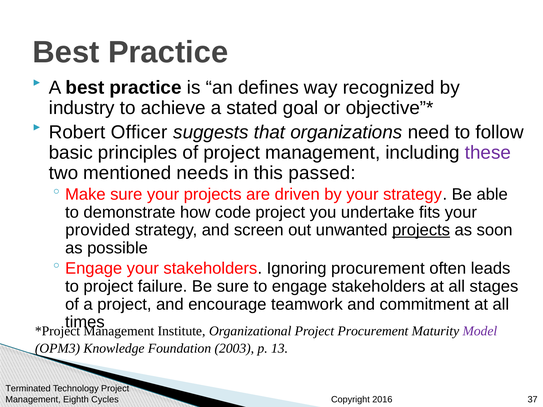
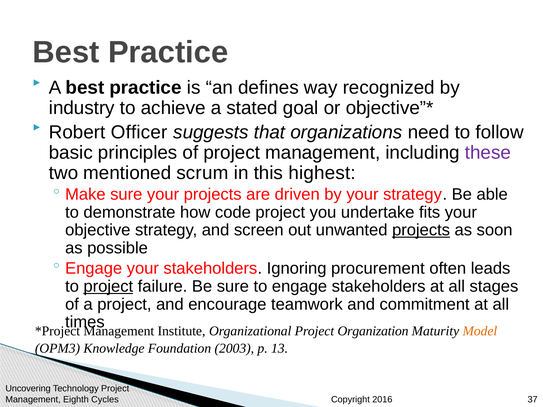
needs: needs -> scrum (202, 173)
passed: passed -> highest (322, 173)
provided: provided -> objective (98, 230)
project underline: none -> present (108, 287)
Project Procurement: Procurement -> Organization (373, 331)
Model colour: purple -> orange (480, 331)
Terminated: Terminated -> Uncovering (28, 389)
